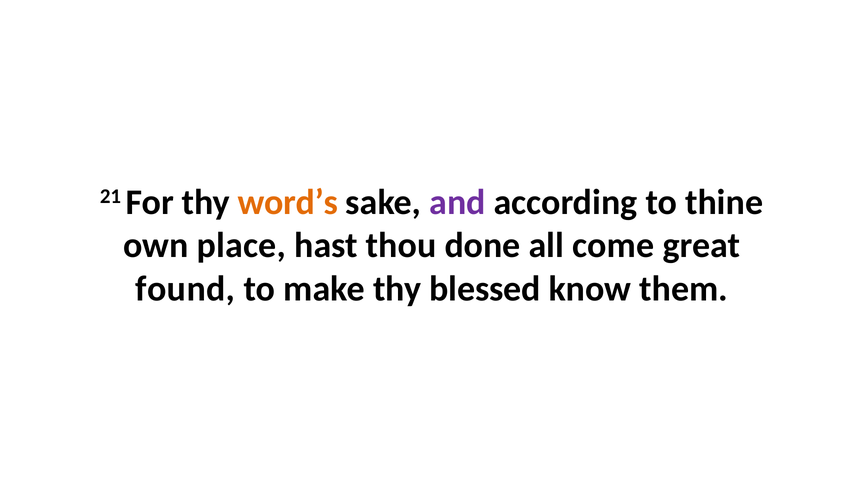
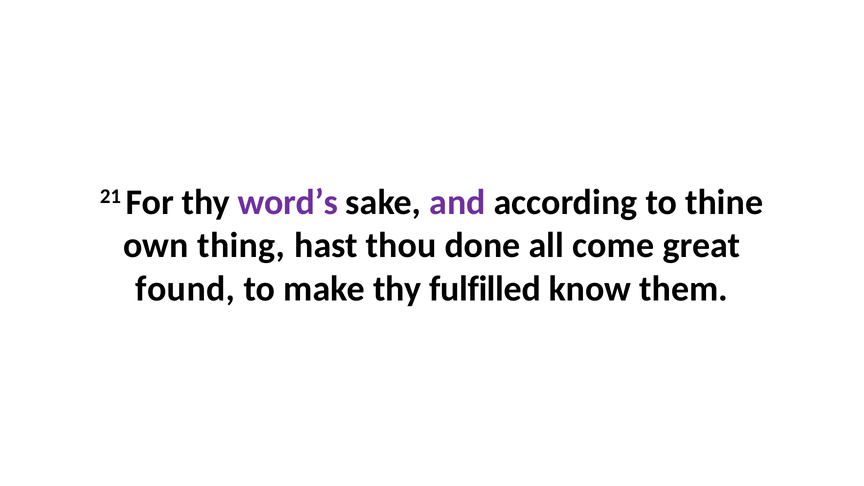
word’s colour: orange -> purple (288, 202)
place: place -> thing (241, 245)
blessed: blessed -> fulfilled (485, 289)
